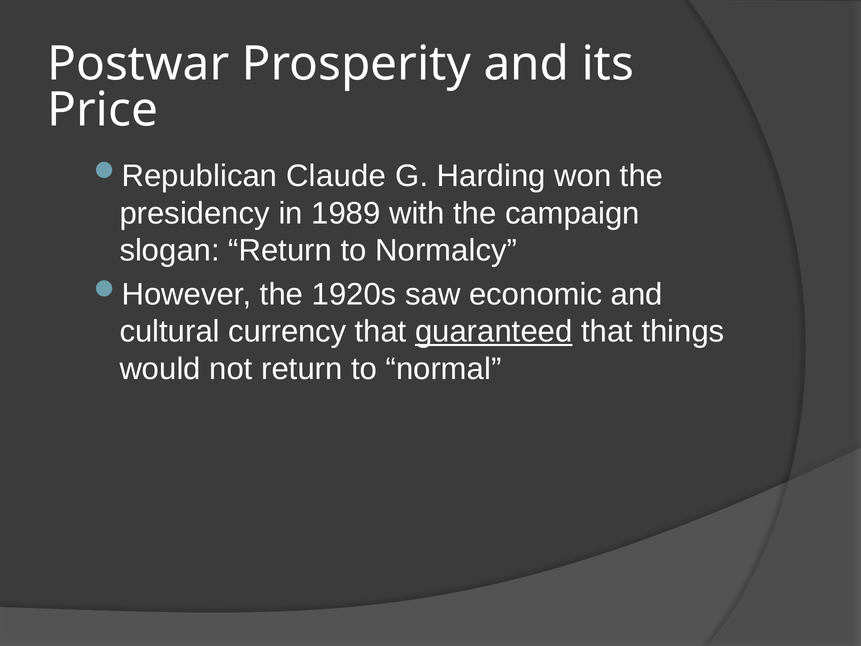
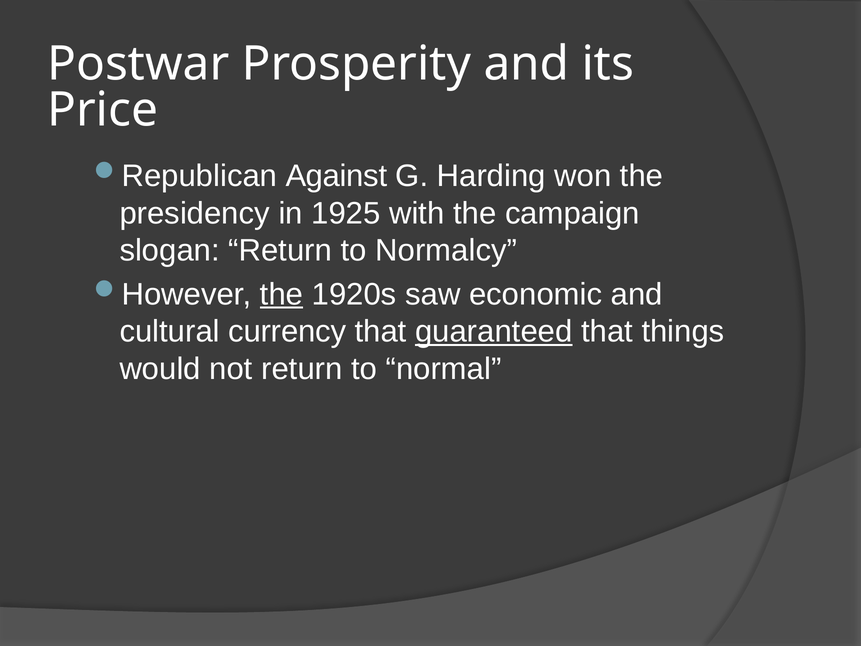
Claude: Claude -> Against (336, 176)
1989: 1989 -> 1925 (346, 213)
the underline: none -> present (282, 294)
